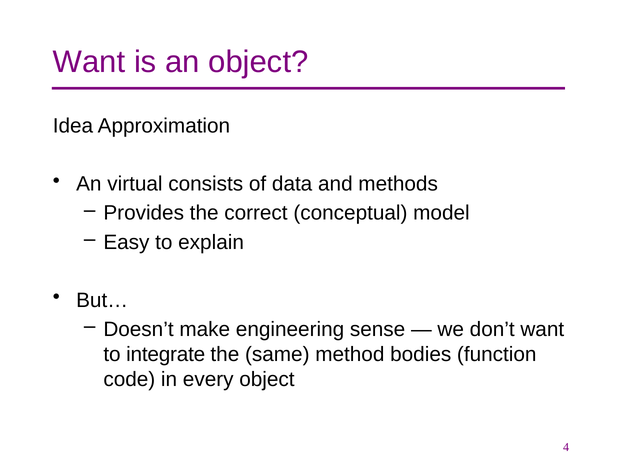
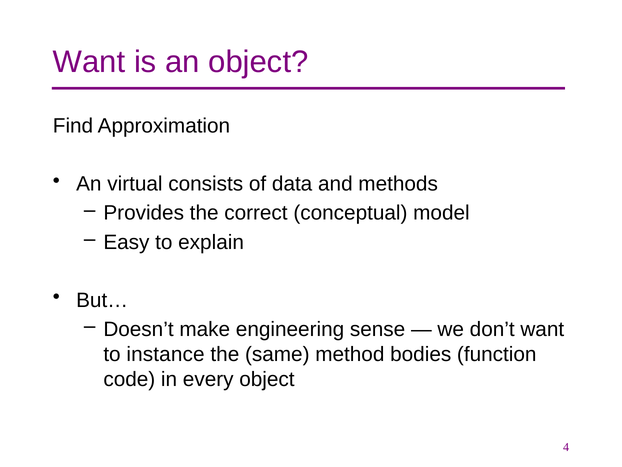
Idea: Idea -> Find (73, 126)
integrate: integrate -> instance (166, 354)
